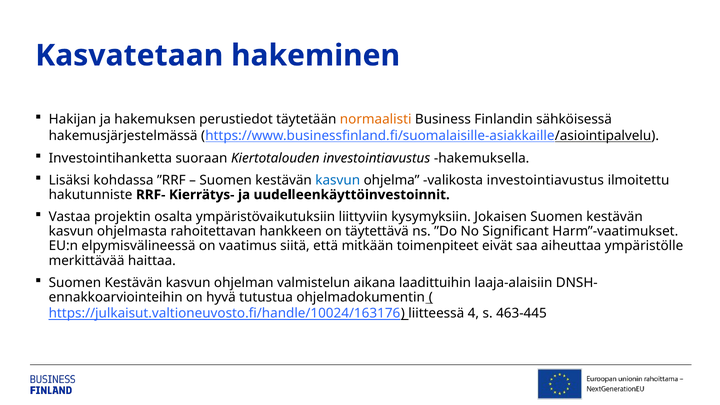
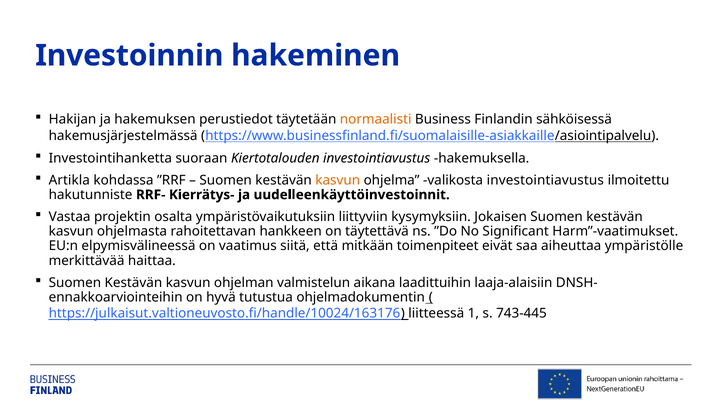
Kasvatetaan: Kasvatetaan -> Investoinnin (129, 56)
Lisäksi: Lisäksi -> Artikla (69, 180)
kasvun colour: blue -> orange (338, 180)
4: 4 -> 1 (473, 313)
463-445: 463-445 -> 743-445 (521, 313)
